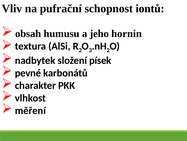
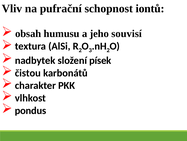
hornin: hornin -> souvisí (127, 33)
pevné: pevné -> čistou (28, 73)
měření: měření -> pondus (30, 110)
